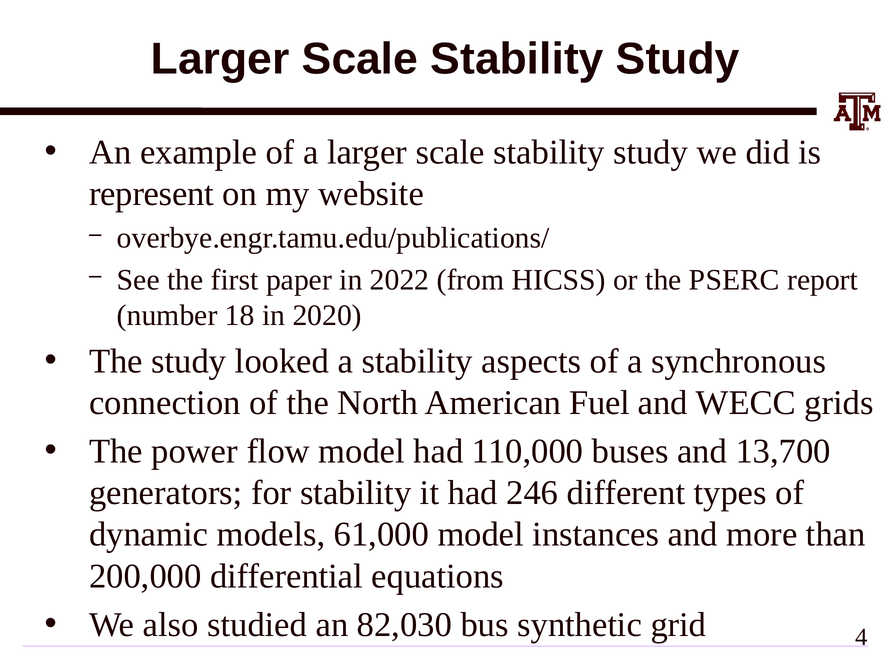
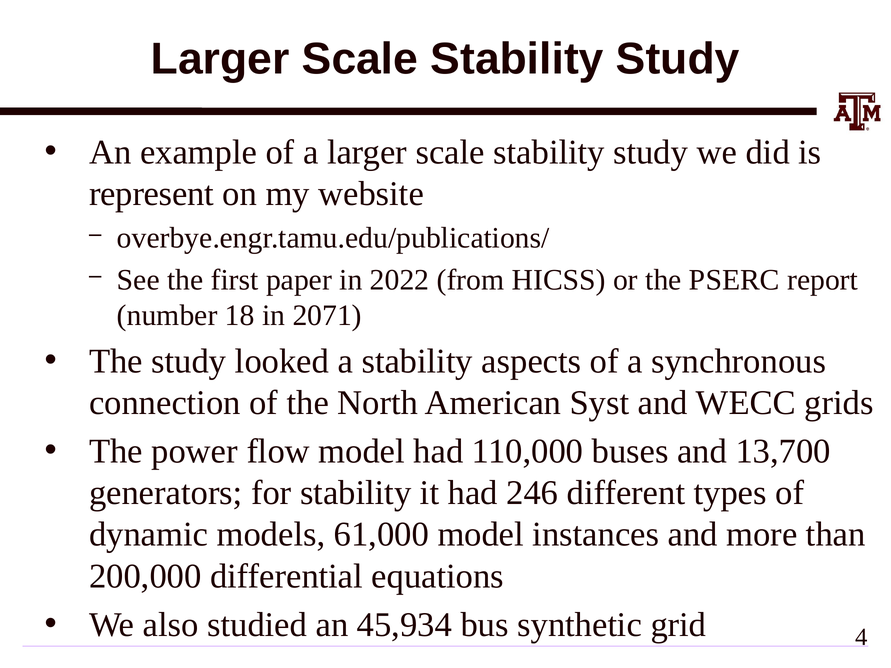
2020: 2020 -> 2071 (327, 315)
Fuel: Fuel -> Syst (600, 403)
82,030: 82,030 -> 45,934 (404, 625)
